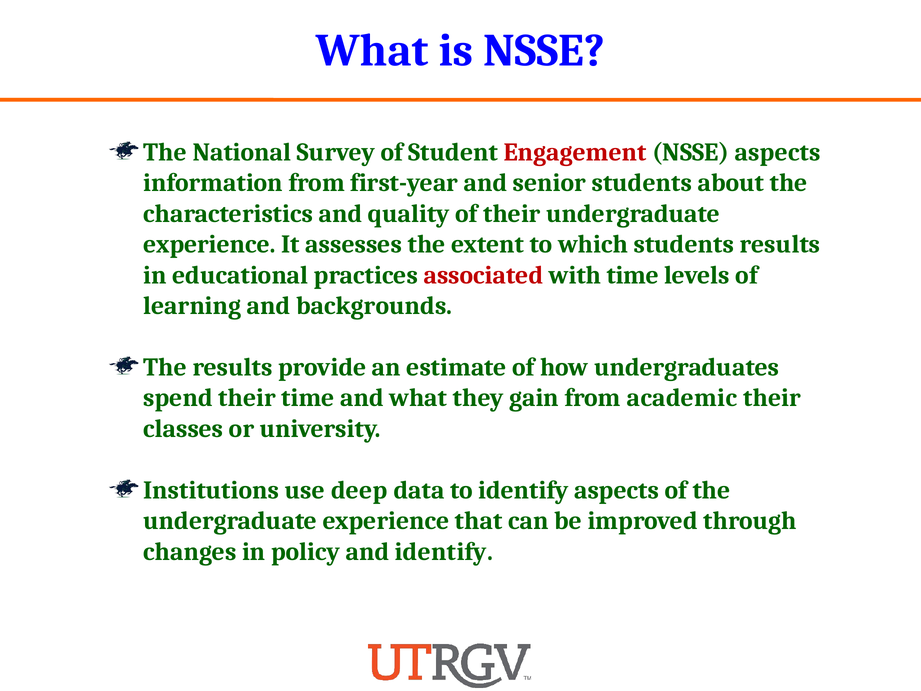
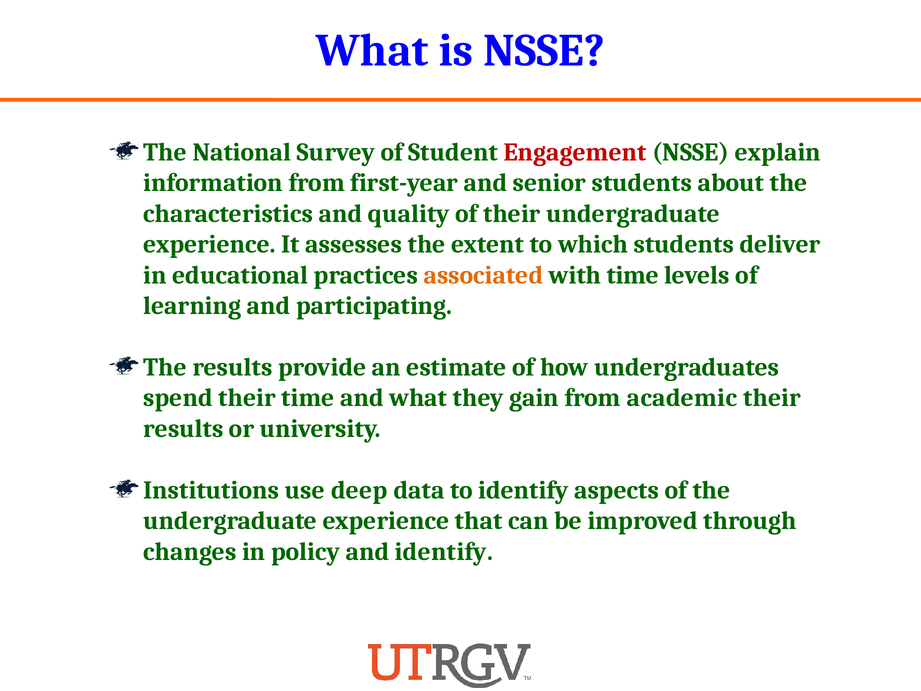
NSSE aspects: aspects -> explain (778, 152)
students results: results -> deliver (780, 244)
associated colour: red -> orange (483, 275)
backgrounds: backgrounds -> participating (374, 306)
classes: classes -> results (183, 429)
